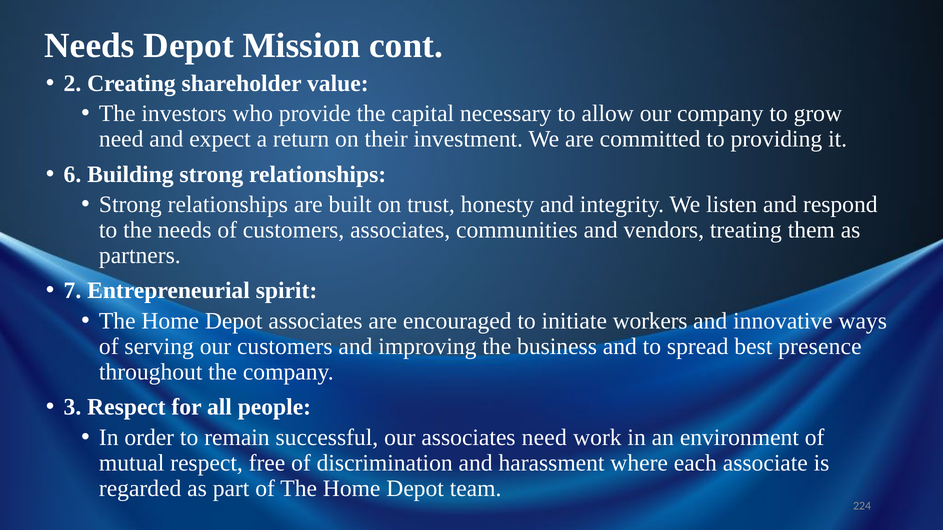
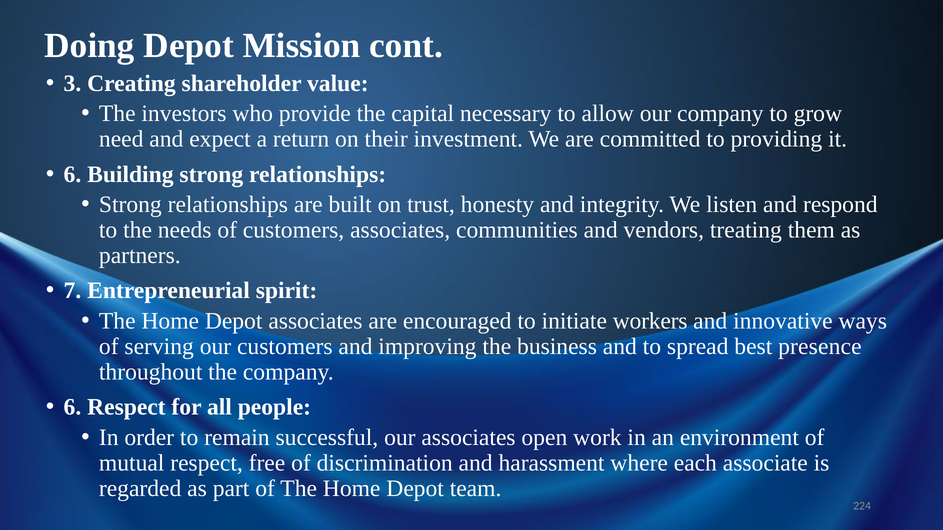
Needs: Needs -> Doing (89, 45)
2: 2 -> 3 (72, 83)
3: 3 -> 6 (72, 407)
associates need: need -> open (544, 438)
